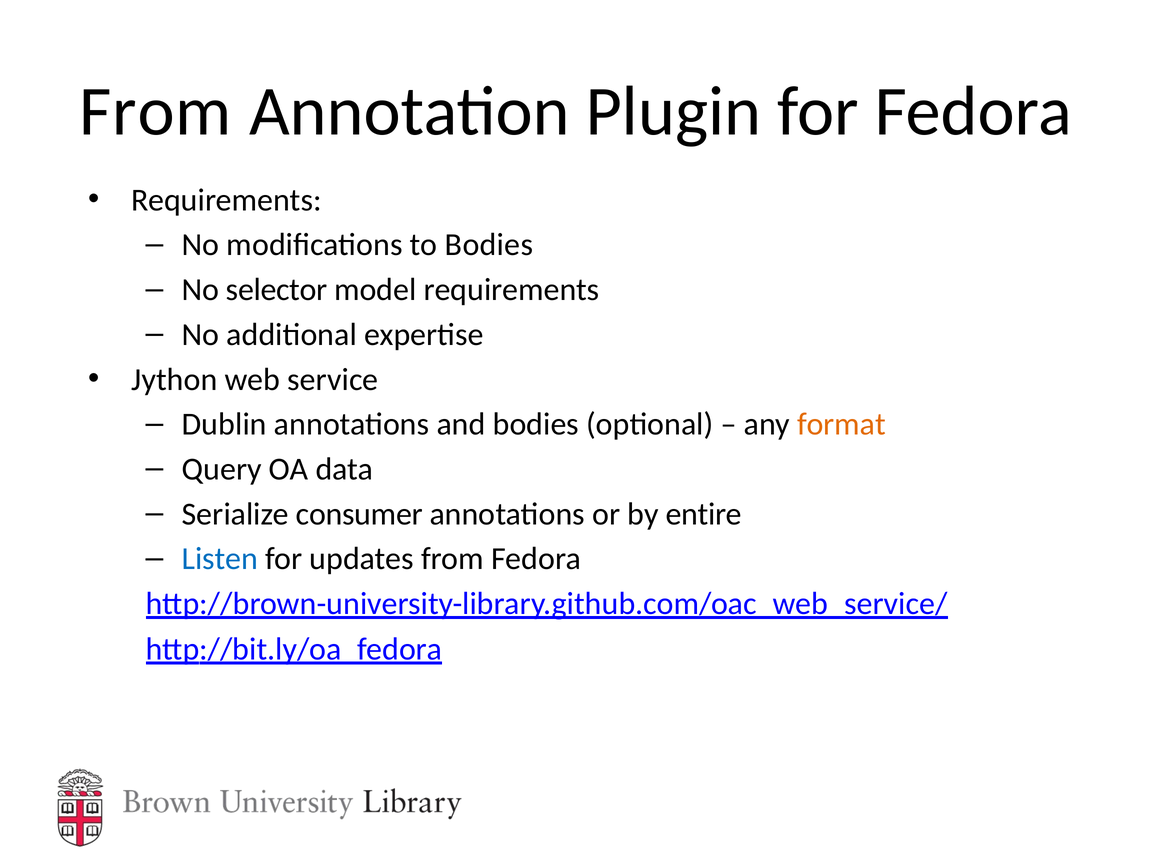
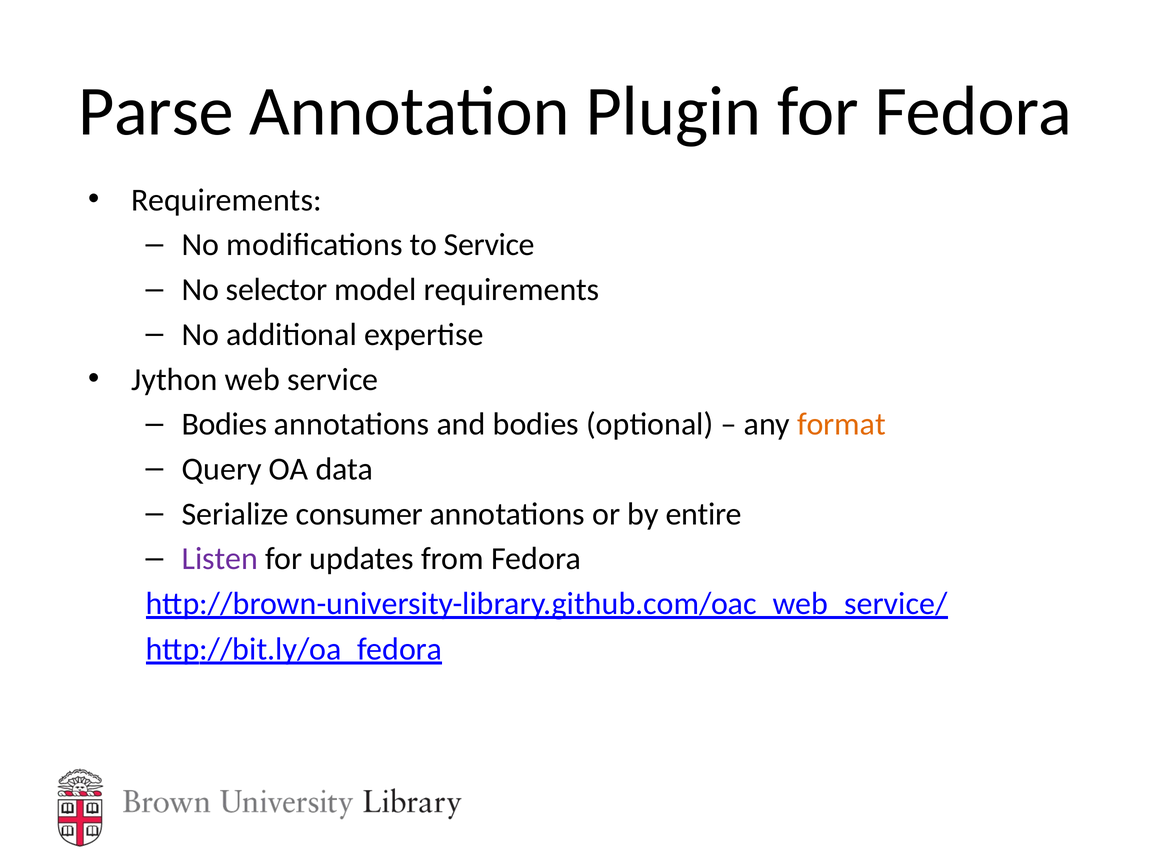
From: From -> Parse (156, 111)
to Bodies: Bodies -> Service (489, 245)
Dublin: Dublin -> Bodies (224, 424)
Listen colour: blue -> purple (220, 558)
